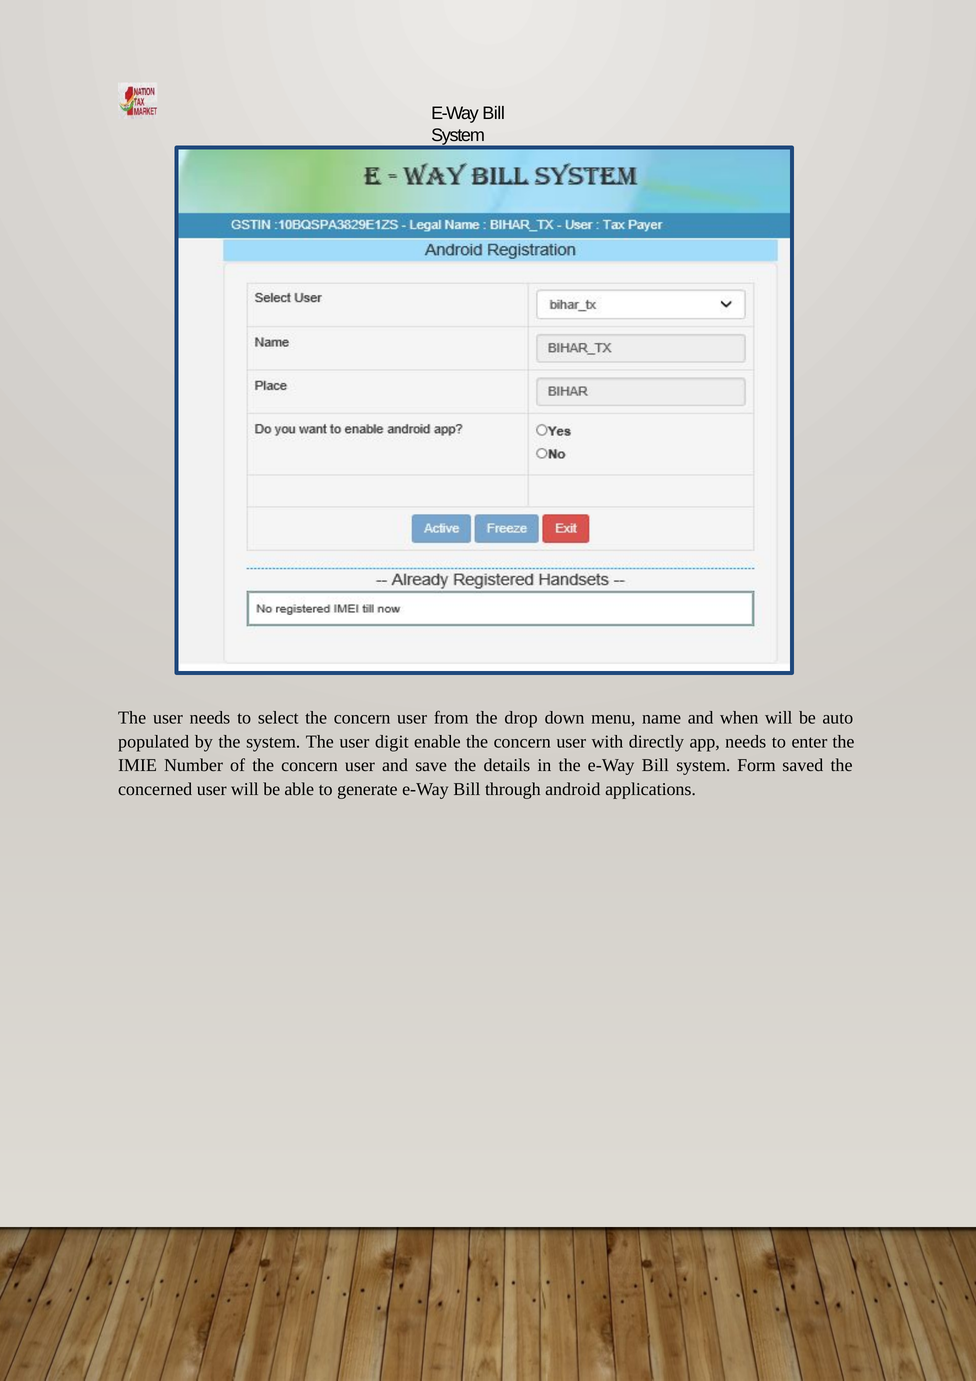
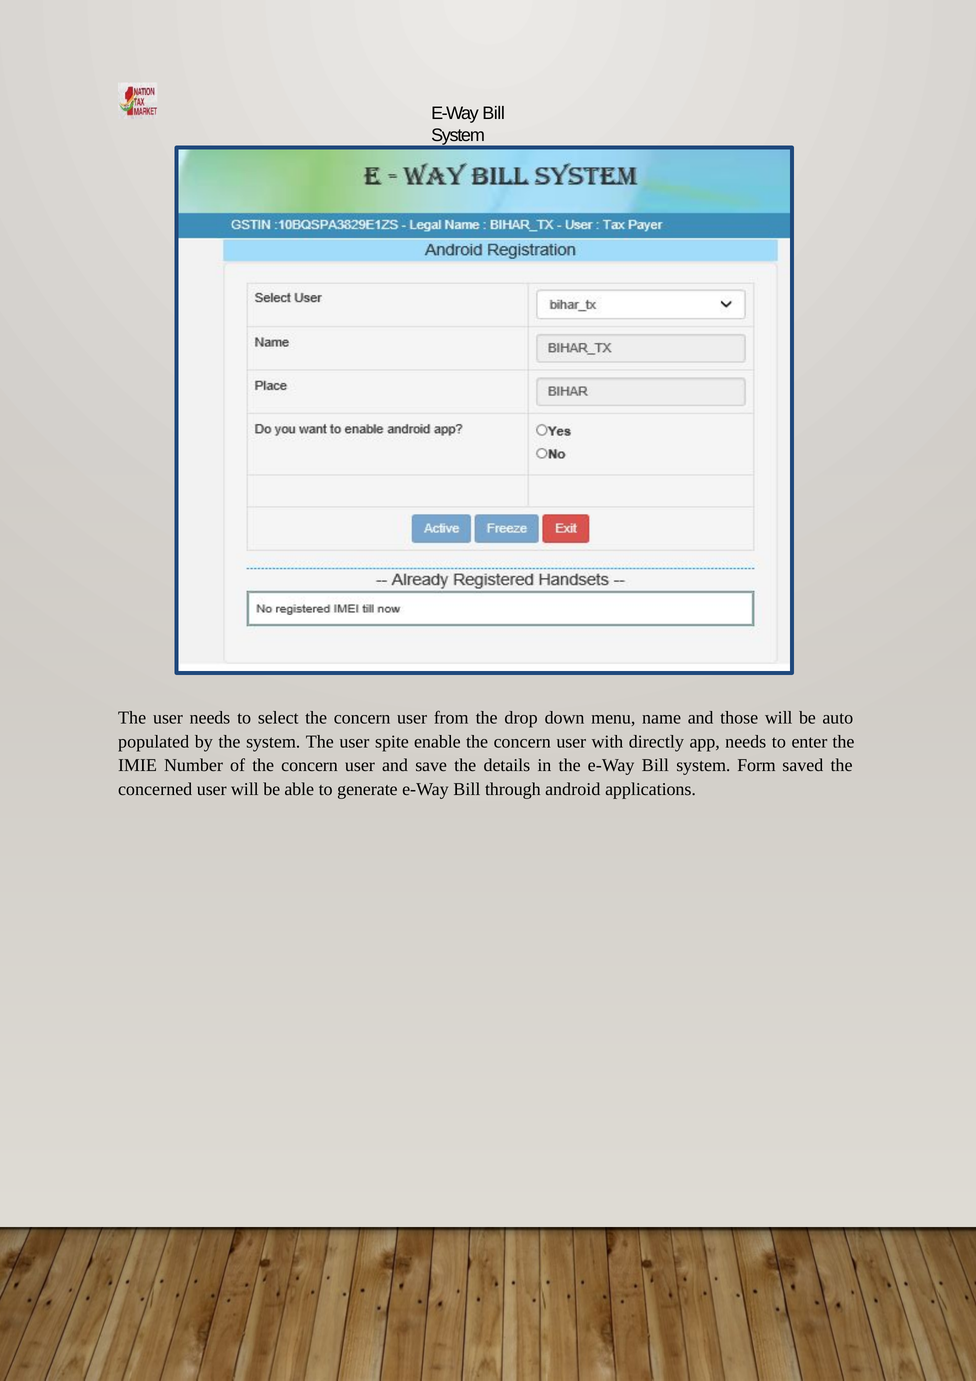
when: when -> those (739, 718)
digit: digit -> spite (392, 742)
